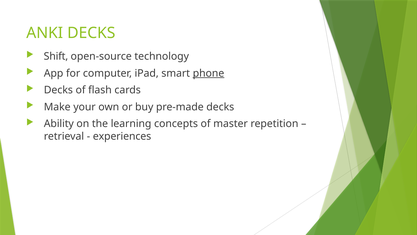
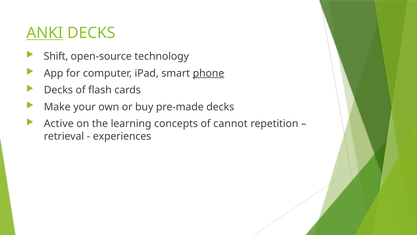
ANKI underline: none -> present (45, 33)
Ability: Ability -> Active (59, 124)
master: master -> cannot (230, 124)
